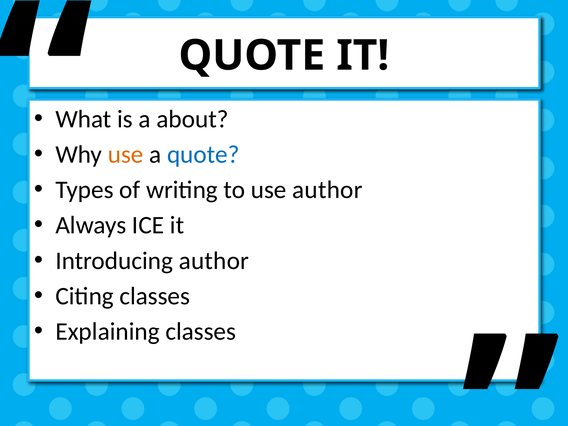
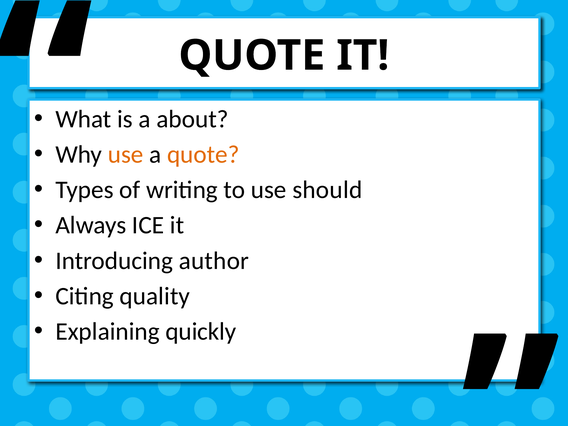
quote colour: blue -> orange (203, 155)
use author: author -> should (327, 190)
Citing classes: classes -> quality (155, 296)
Explaining classes: classes -> quickly (201, 331)
